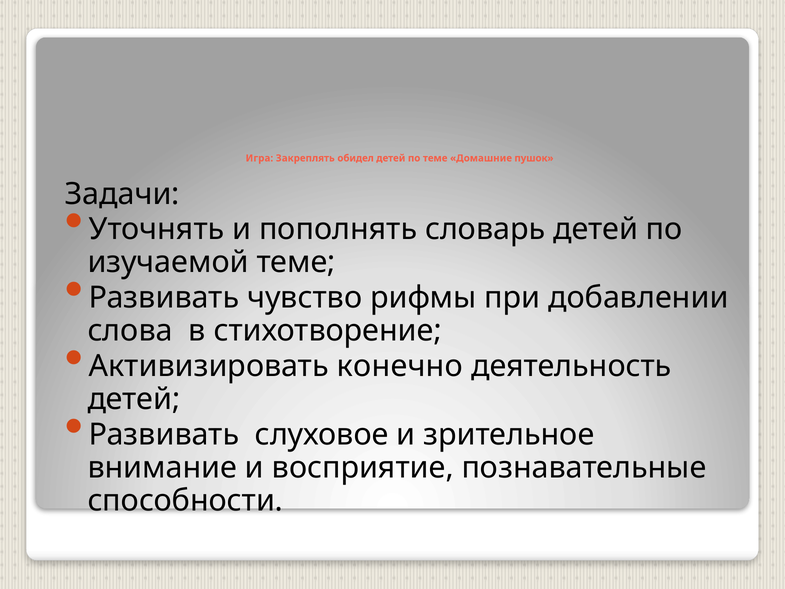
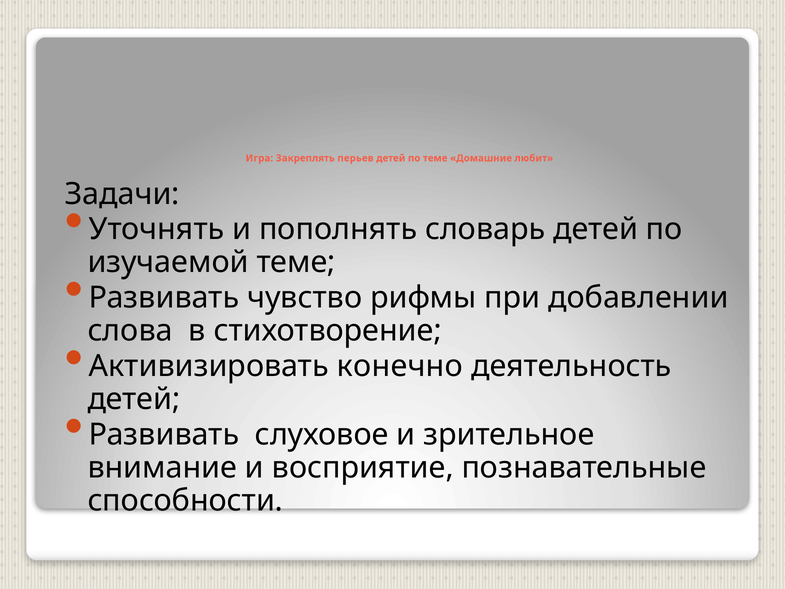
обидел: обидел -> перьев (355, 158)
пушок: пушок -> любит (534, 158)
